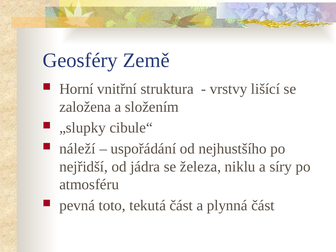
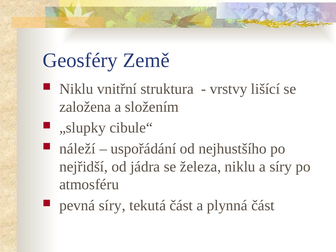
Horní: Horní -> Niklu (76, 89)
pevná toto: toto -> síry (112, 205)
